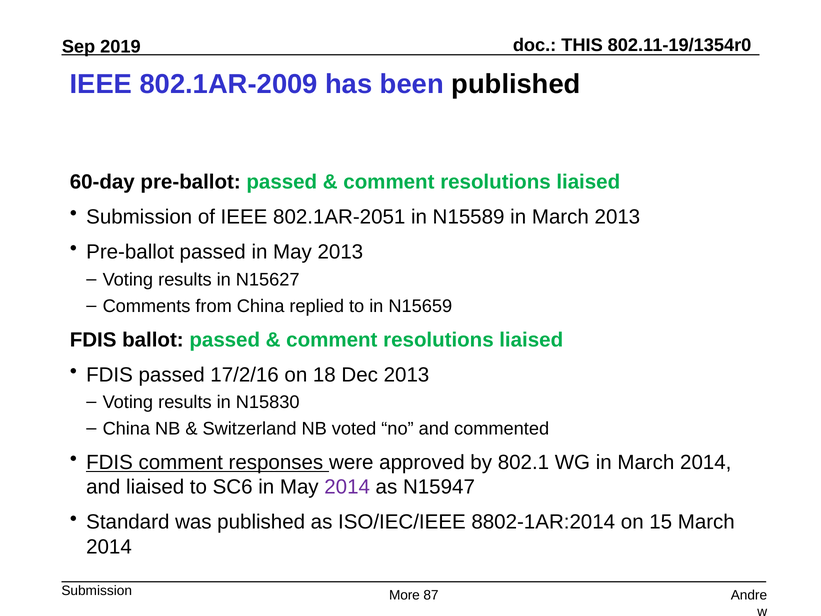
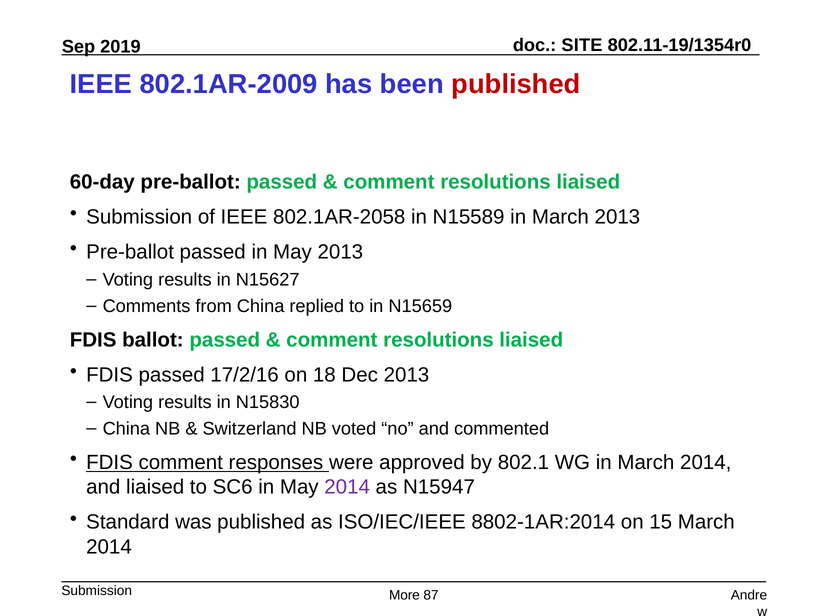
THIS: THIS -> SITE (582, 45)
published colour: black -> red (516, 84)
802.1AR-2051: 802.1AR-2051 -> 802.1AR-2058 (339, 217)
